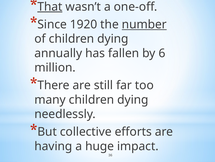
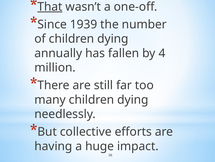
1920: 1920 -> 1939 (84, 24)
number underline: present -> none (144, 24)
6: 6 -> 4 (162, 53)
